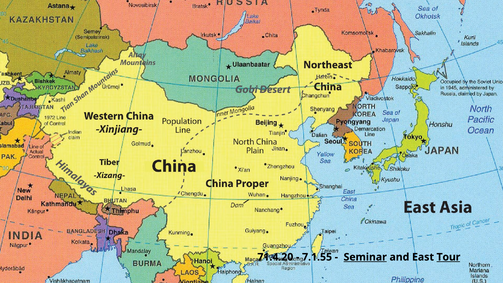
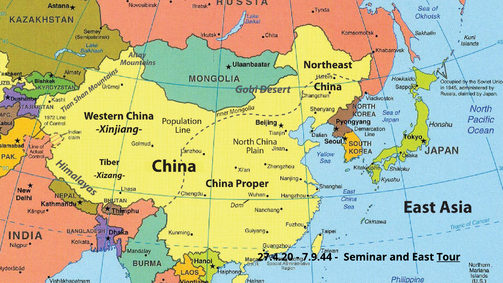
71.4.20: 71.4.20 -> 27.4.20 (275, 257)
7.1.55: 7.1.55 -> 7.9.44 (317, 257)
Seminar underline: present -> none (365, 257)
